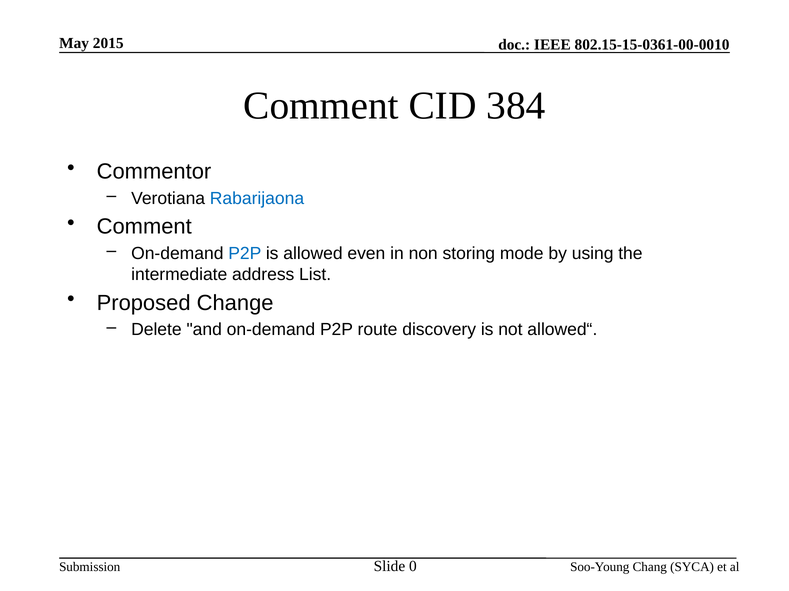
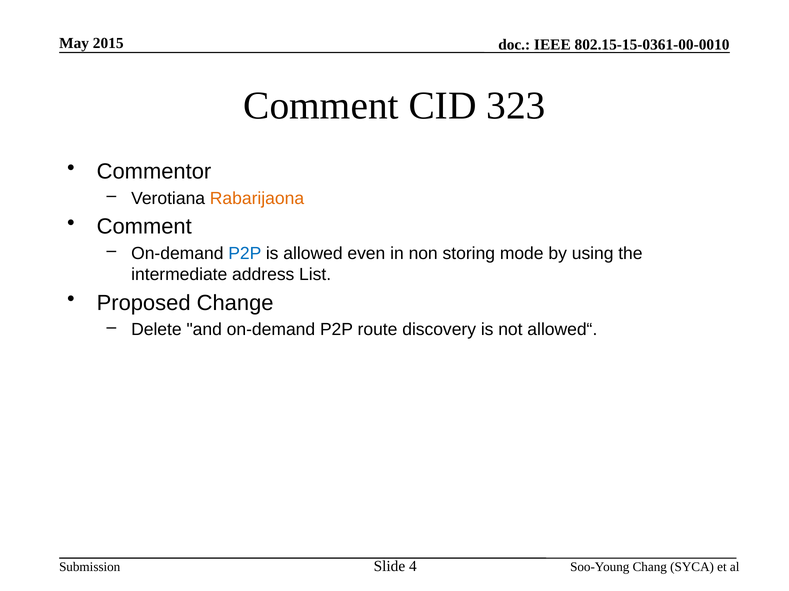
384: 384 -> 323 (516, 106)
Rabarijaona colour: blue -> orange (257, 199)
0: 0 -> 4 (413, 567)
